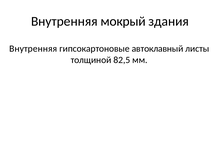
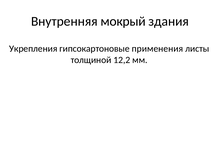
Внутренняя: Внутренняя -> Укрепления (33, 49)
автоклавный: автоклавный -> применения (157, 49)
82,5: 82,5 -> 12,2 (122, 60)
